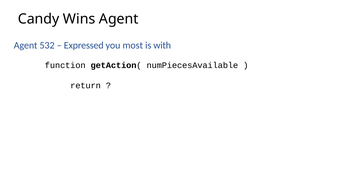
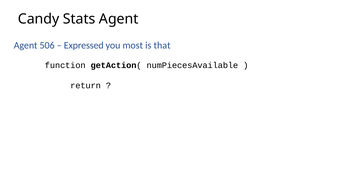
Wins: Wins -> Stats (79, 19)
532: 532 -> 506 (47, 45)
with: with -> that (162, 45)
